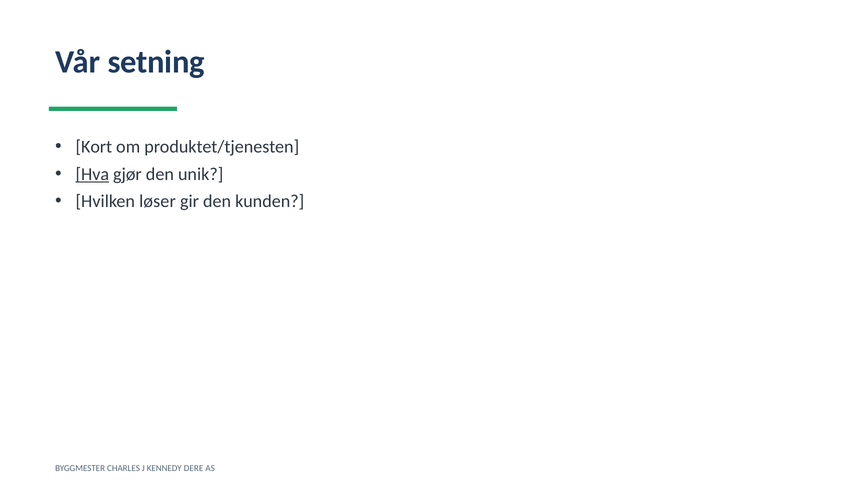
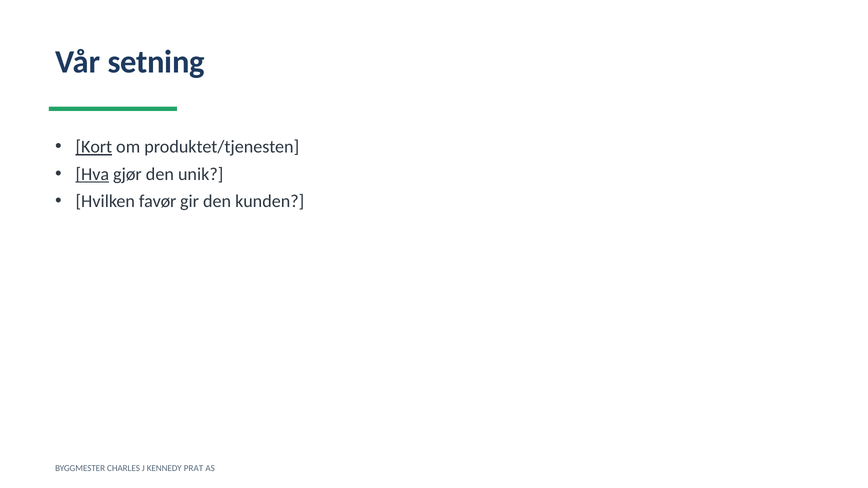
Kort underline: none -> present (94, 147)
løser: løser -> favør (158, 201)
DERE: DERE -> PRAT (194, 468)
